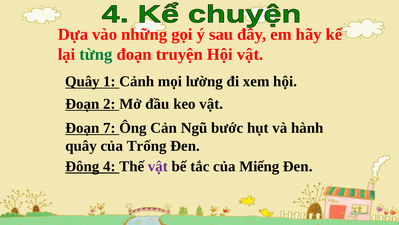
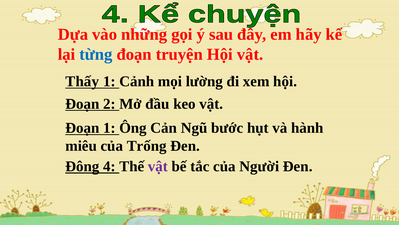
từng colour: green -> blue (96, 54)
Quây: Quây -> Thấy (82, 81)
Đoạn 7: 7 -> 1 (109, 128)
quây: quây -> miêu (81, 146)
Miếng: Miếng -> Người (259, 166)
